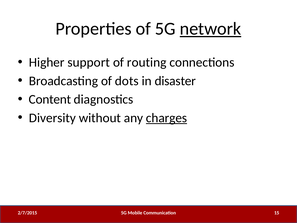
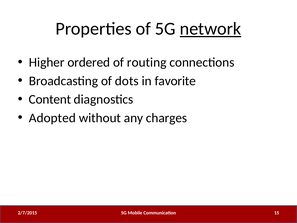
support: support -> ordered (89, 62)
disaster: disaster -> favorite (175, 81)
Diversity: Diversity -> Adopted (52, 118)
charges underline: present -> none (167, 118)
